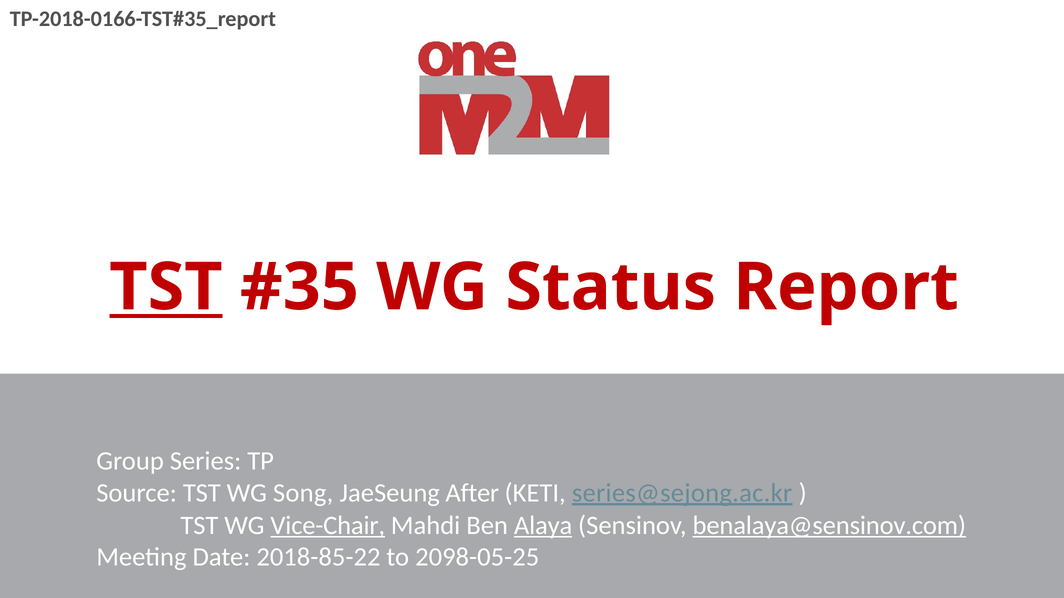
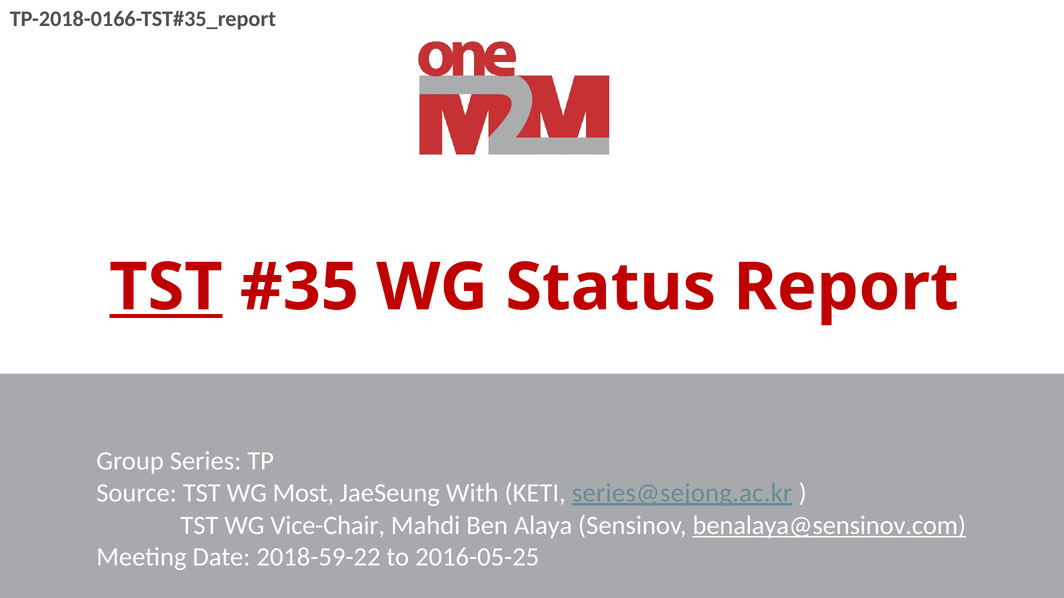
Song: Song -> Most (303, 493)
After: After -> With (472, 493)
Vice-Chair underline: present -> none (328, 526)
Alaya underline: present -> none (543, 526)
2018-85-22: 2018-85-22 -> 2018-59-22 (318, 558)
2098-05-25: 2098-05-25 -> 2016-05-25 (477, 558)
